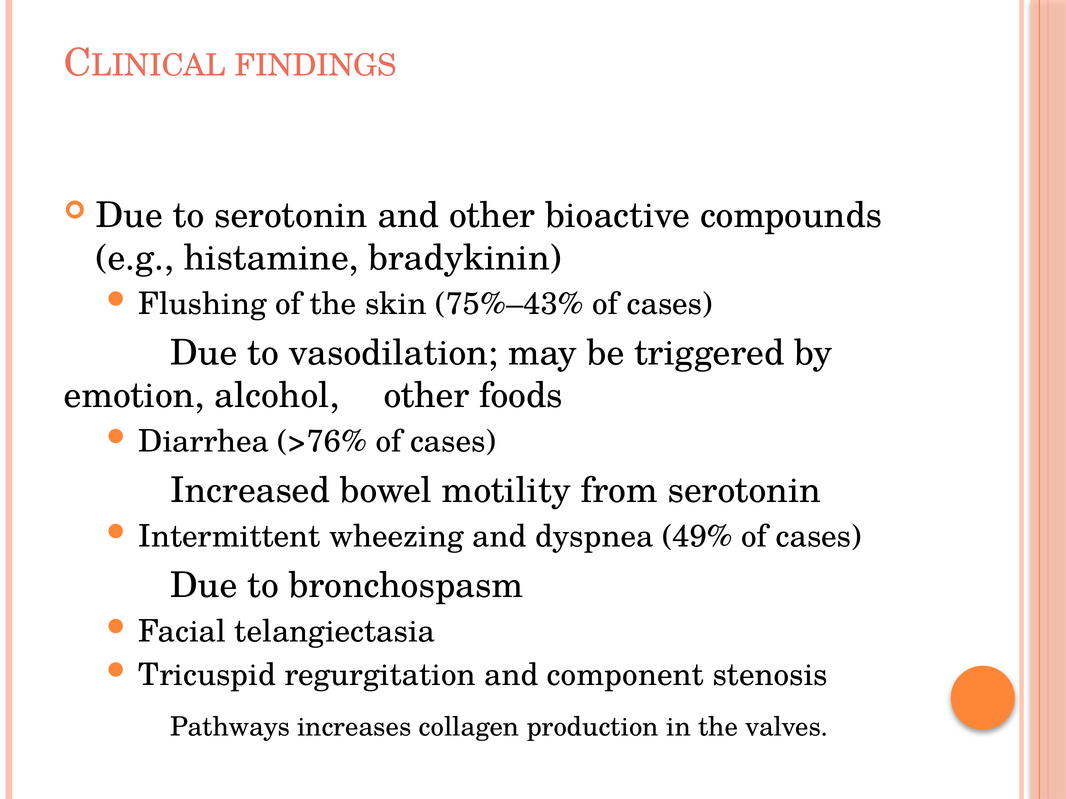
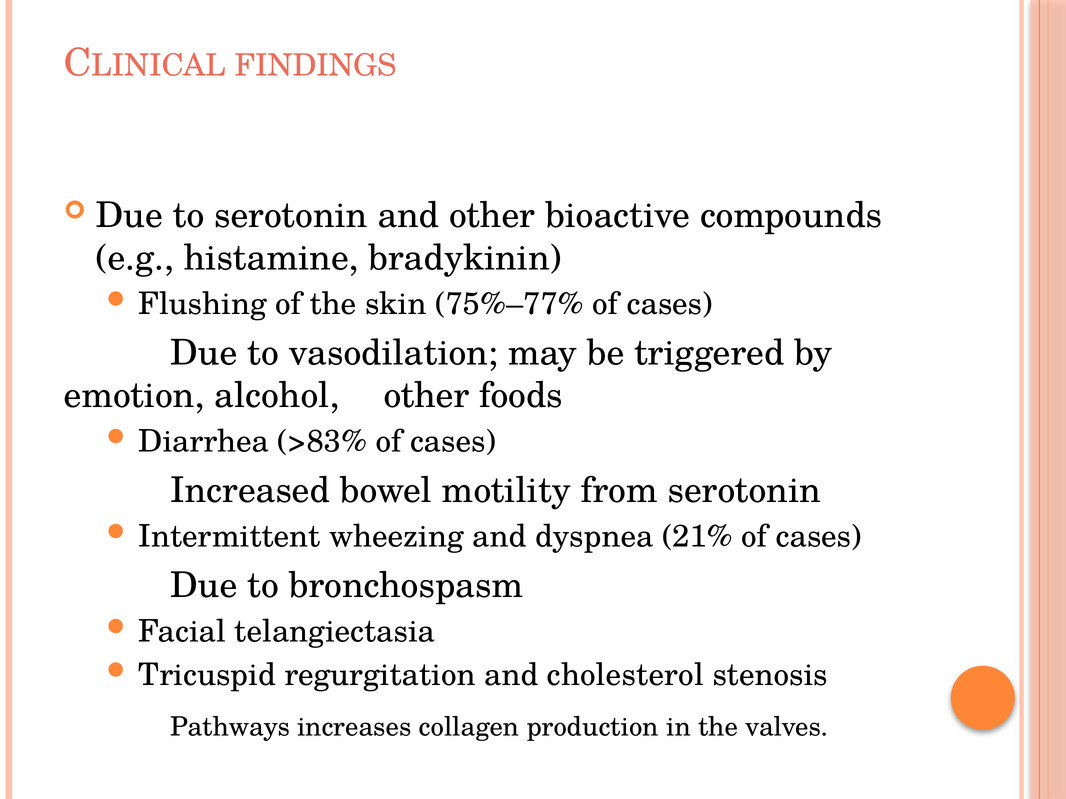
75%–43%: 75%–43% -> 75%–77% (510, 304)
>76%: >76% -> >83% (322, 442)
49%: 49% -> 21% (697, 537)
component: component -> cholesterol (625, 675)
